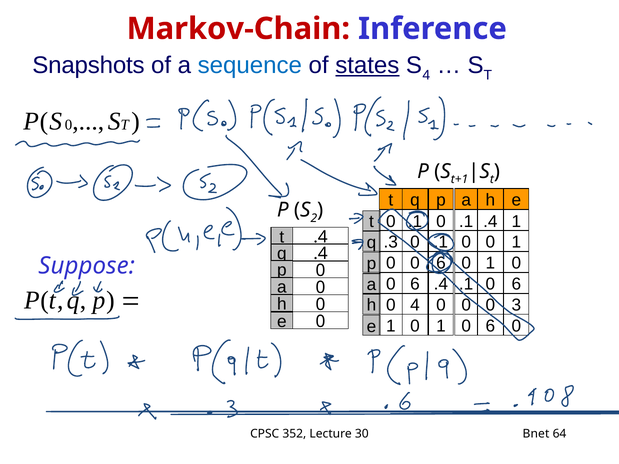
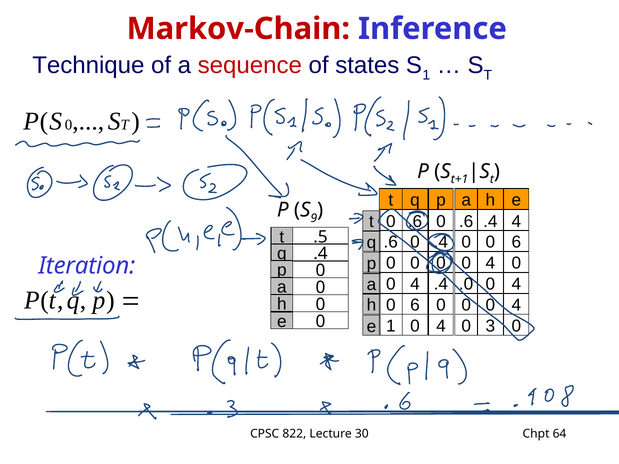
Snapshots: Snapshots -> Technique (88, 66)
sequence colour: blue -> red (250, 66)
states underline: present -> none (367, 66)
4: 4 -> 1 (426, 75)
2: 2 -> 9 (314, 218)
.1: .1 -> .6 (415, 221)
.1: .1 -> .6 (466, 221)
.4 1: 1 -> 4 (516, 221)
.4: .4 -> .5 (320, 237)
.3: .3 -> .6 (391, 242)
.1: .1 -> .4 (441, 242)
0 0 1: 1 -> 6 (516, 242)
6: 6 -> 0 (441, 263)
1: 1 -> 4 (490, 263)
Suppose: Suppose -> Iteration (87, 266)
6: 6 -> 4 (415, 284)
.1: .1 -> .0 (466, 284)
6: 6 -> 4 (516, 284)
4: 4 -> 6 (415, 305)
0 0 3: 3 -> 4 (516, 305)
1: 1 -> 4 (441, 326)
6: 6 -> 3 (490, 326)
352: 352 -> 822 (294, 434)
Bnet: Bnet -> Chpt (536, 434)
